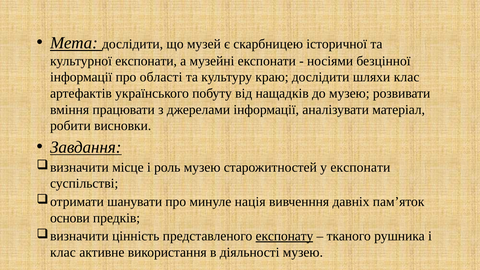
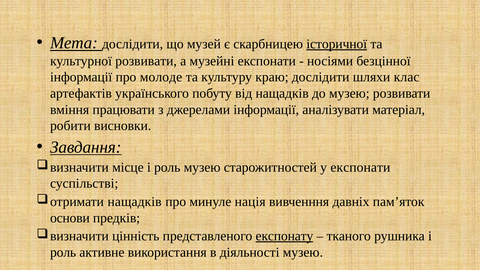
історичної underline: none -> present (337, 44)
культурної експонати: експонати -> розвивати (146, 61)
області: області -> молоде (161, 77)
шанувати: шанувати -> нащадків (135, 202)
клас: клас -> роль (63, 252)
